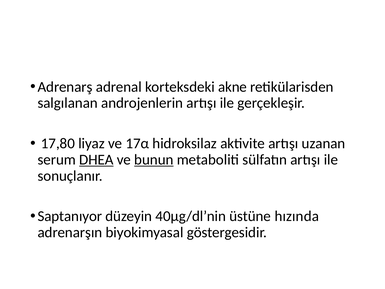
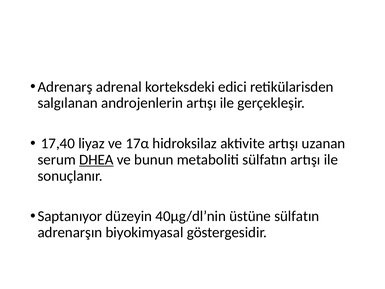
akne: akne -> edici (232, 87)
17,80: 17,80 -> 17,40 (58, 143)
bunun underline: present -> none (154, 160)
üstüne hızında: hızında -> sülfatın (297, 216)
